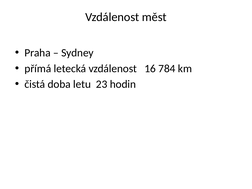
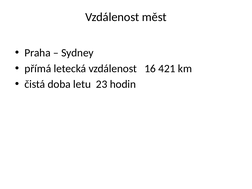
784: 784 -> 421 (167, 69)
